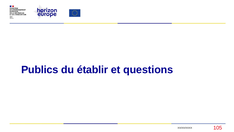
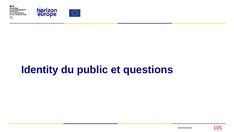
Publics: Publics -> Identity (40, 69)
établir: établir -> public (92, 69)
